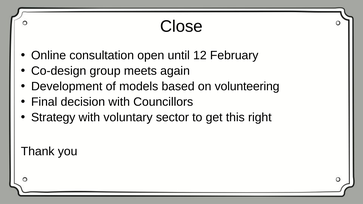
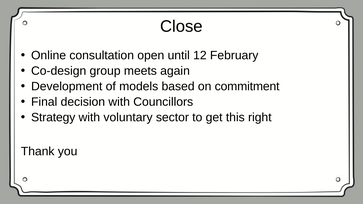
volunteering: volunteering -> commitment (247, 86)
